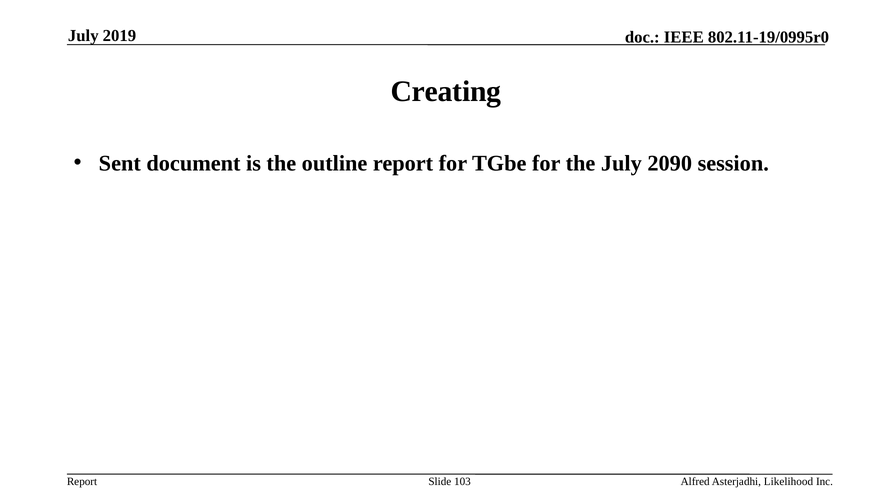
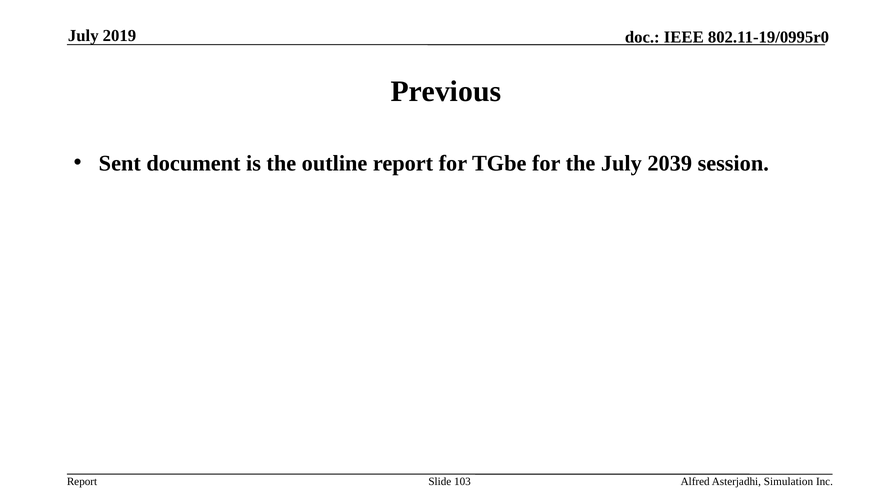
Creating: Creating -> Previous (446, 91)
2090: 2090 -> 2039 (670, 163)
Likelihood: Likelihood -> Simulation (788, 481)
